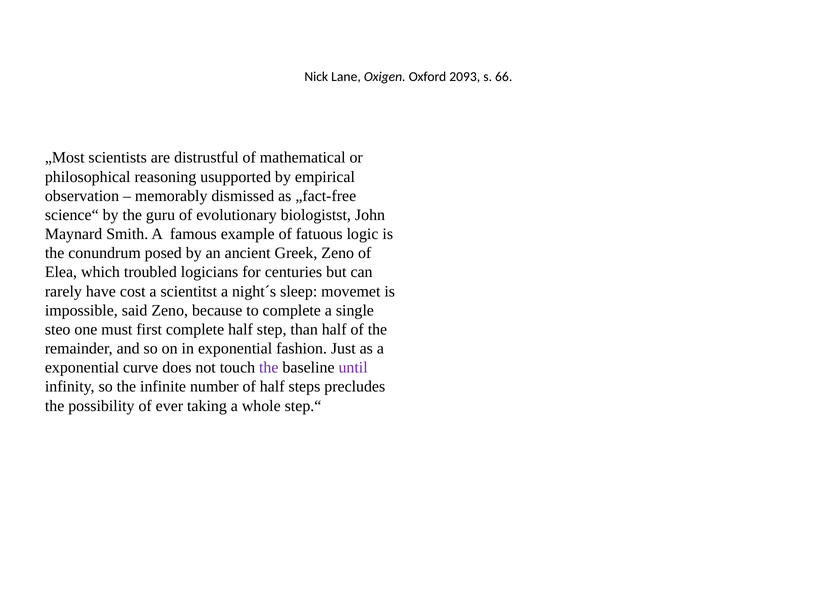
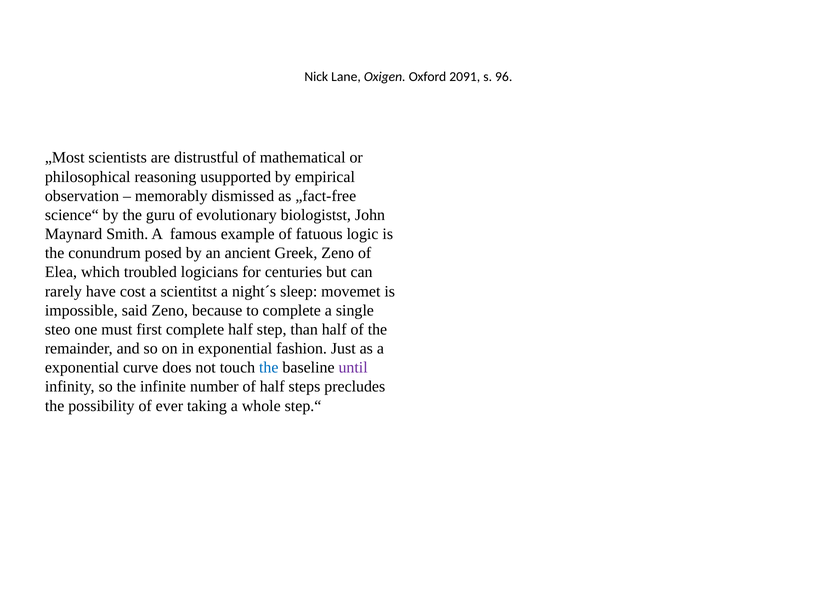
2093: 2093 -> 2091 (465, 77)
66: 66 -> 96 (504, 77)
the colour: purple -> blue (269, 367)
